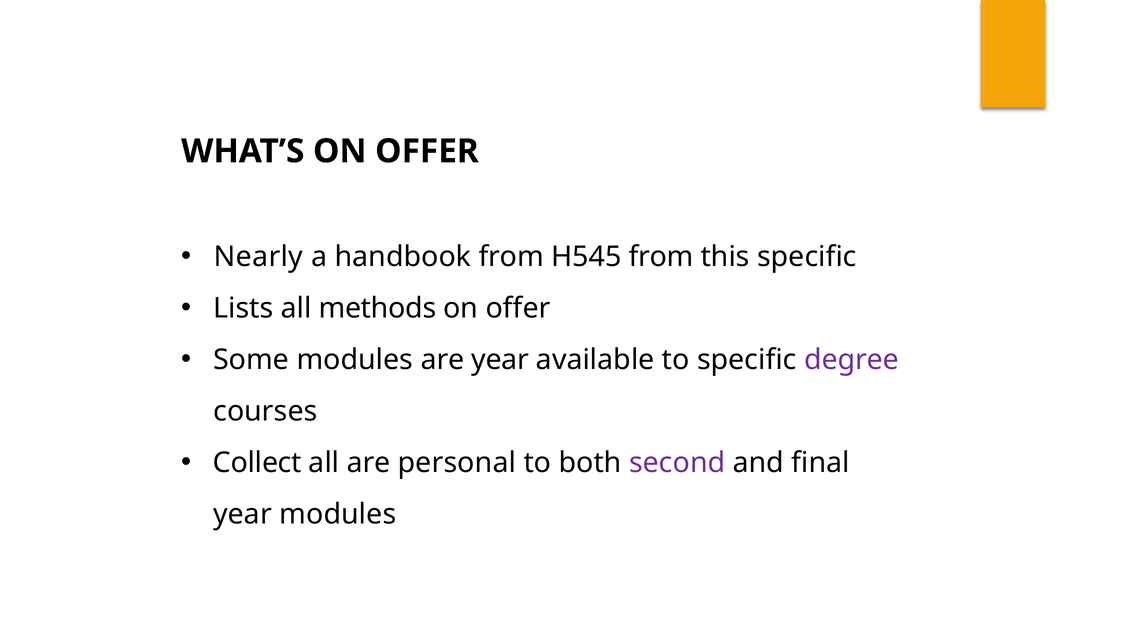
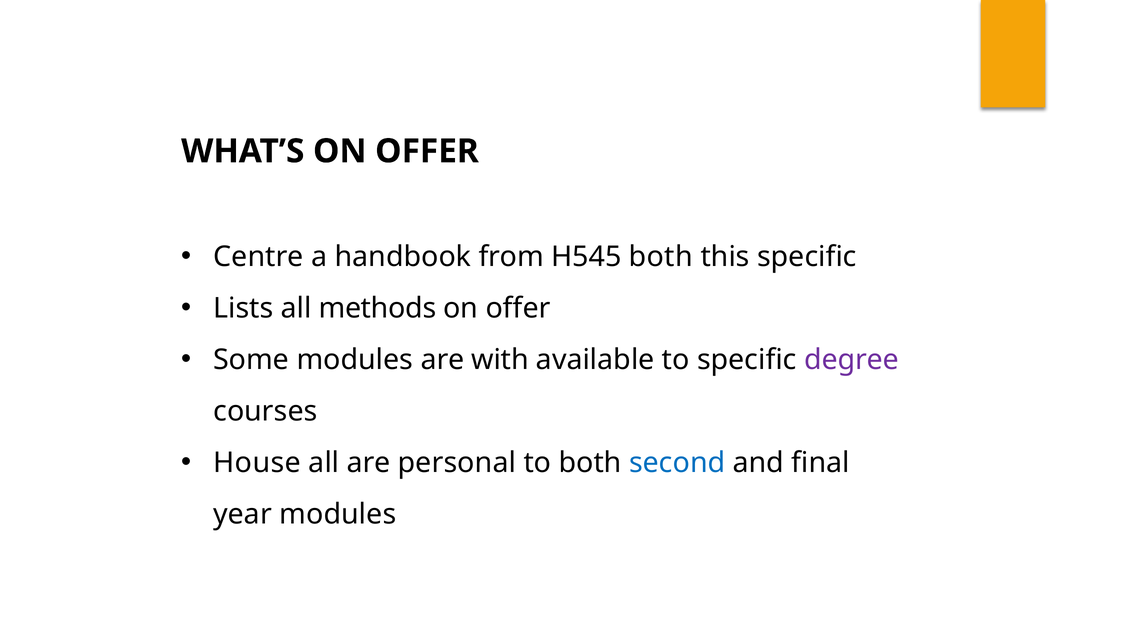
Nearly: Nearly -> Centre (258, 257)
H545 from: from -> both (661, 257)
are year: year -> with (500, 360)
Collect: Collect -> House (257, 463)
second colour: purple -> blue (677, 463)
